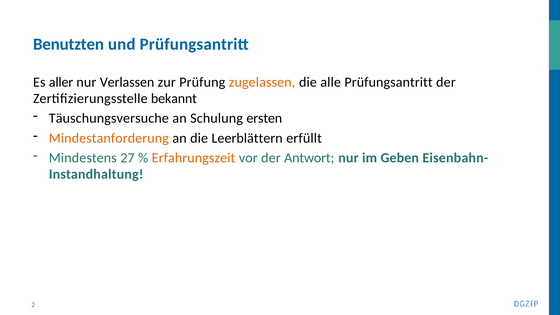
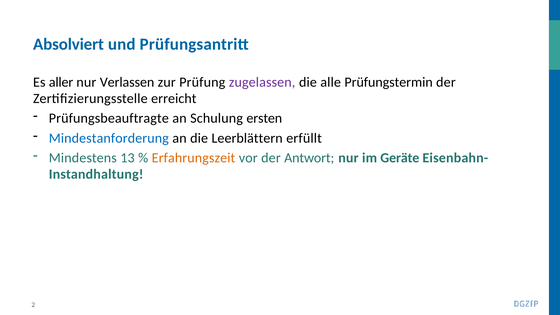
Benutzten: Benutzten -> Absolviert (68, 44)
zugelassen colour: orange -> purple (262, 82)
alle Prüfungsantritt: Prüfungsantritt -> Prüfungstermin (389, 82)
bekannt: bekannt -> erreicht (174, 98)
Täuschungsversuche: Täuschungsversuche -> Prüfungsbeauftragte (109, 118)
Mindestanforderung colour: orange -> blue (109, 138)
27: 27 -> 13 (127, 158)
Geben: Geben -> Geräte (400, 158)
